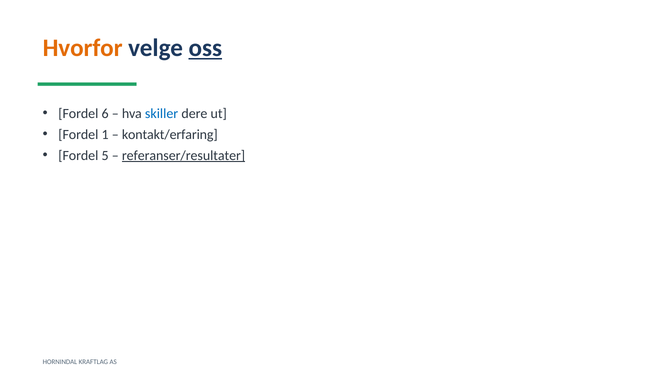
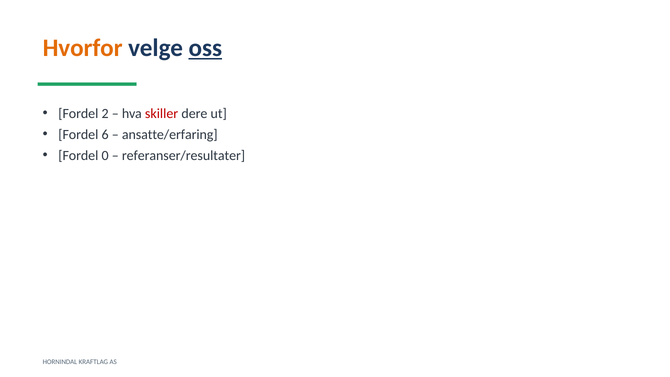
6: 6 -> 2 (105, 113)
skiller colour: blue -> red (162, 113)
1: 1 -> 6 (105, 134)
kontakt/erfaring: kontakt/erfaring -> ansatte/erfaring (170, 134)
5: 5 -> 0 (105, 155)
referanser/resultater underline: present -> none (183, 155)
